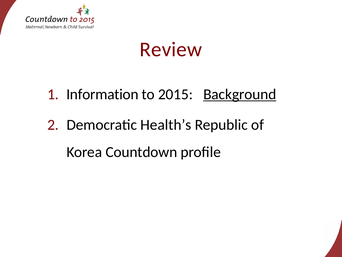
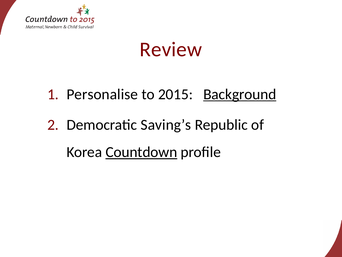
Information: Information -> Personalise (102, 94)
Health’s: Health’s -> Saving’s (166, 125)
Countdown underline: none -> present (141, 152)
